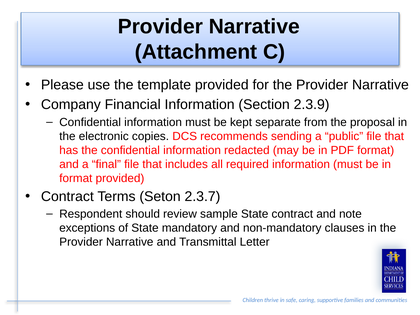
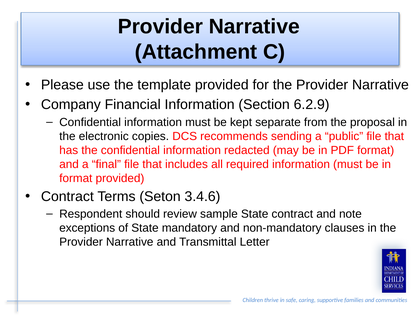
2.3.9: 2.3.9 -> 6.2.9 (312, 105)
2.3.7: 2.3.7 -> 3.4.6 (202, 197)
